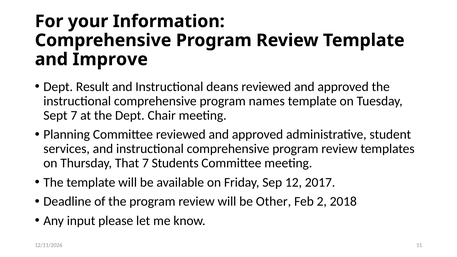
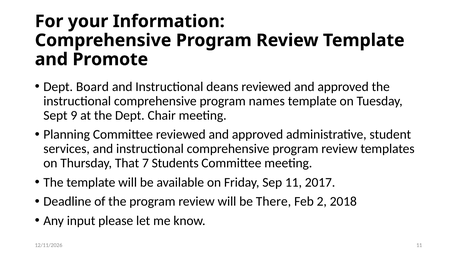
Improve: Improve -> Promote (110, 59)
Result: Result -> Board (92, 87)
Sept 7: 7 -> 9 (74, 115)
Sep 12: 12 -> 11 (294, 182)
Other: Other -> There (273, 202)
